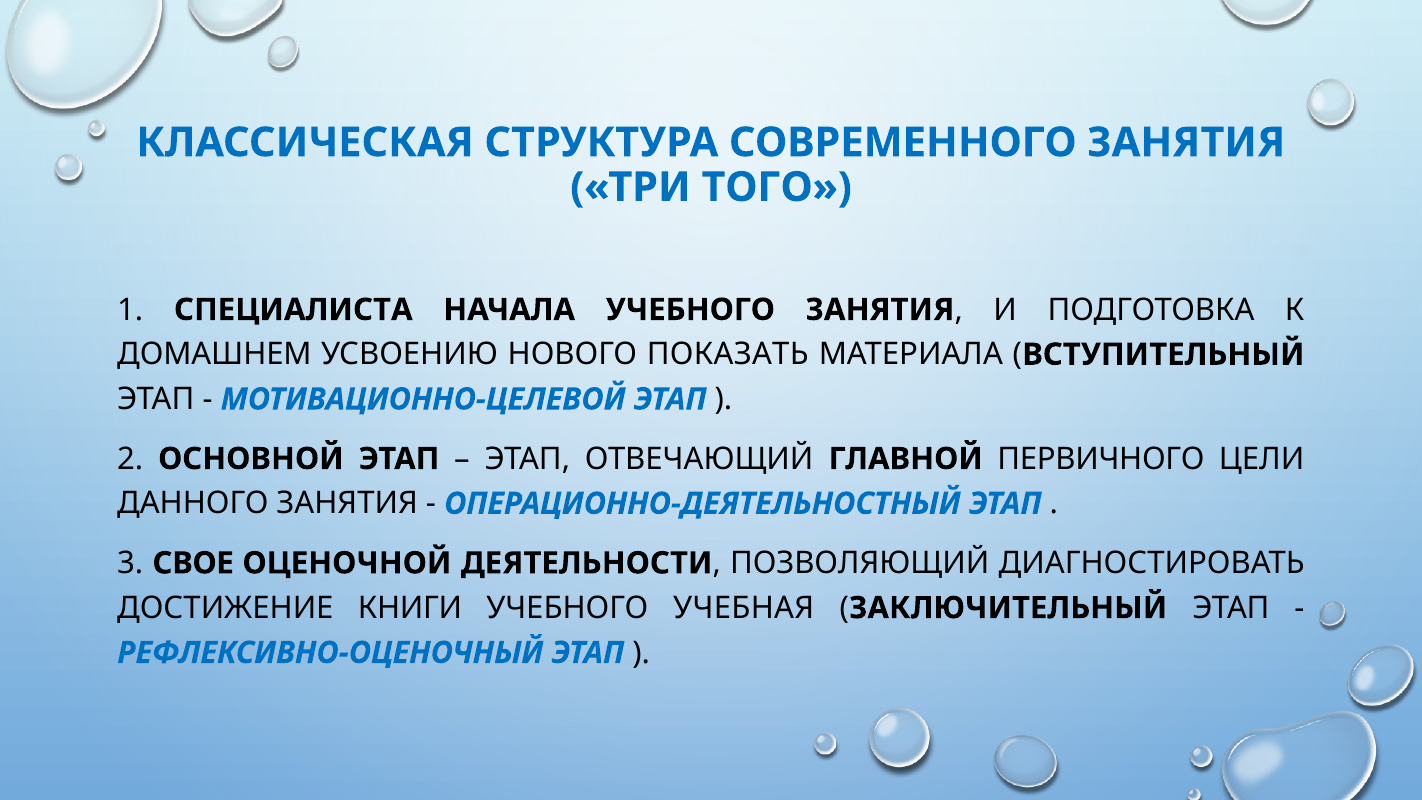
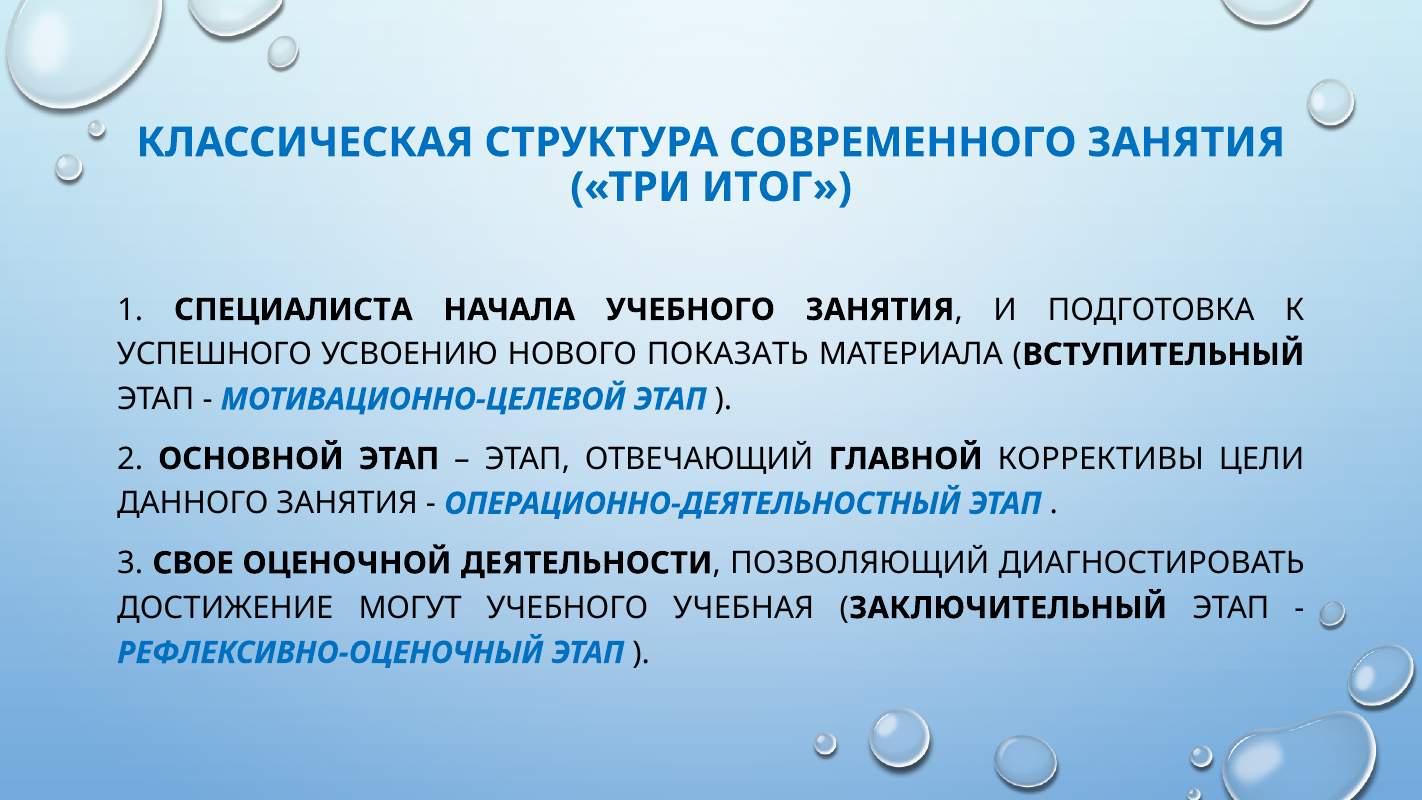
ТОГО: ТОГО -> ИТОГ (777, 187)
ДОМАШНЕМ: ДОМАШНЕМ -> УСПЕШНОГО (215, 354)
ПЕРВИЧНОГО: ПЕРВИЧНОГО -> КОРРЕКТИВЫ (1101, 459)
КНИГИ: КНИГИ -> МОГУТ (410, 608)
